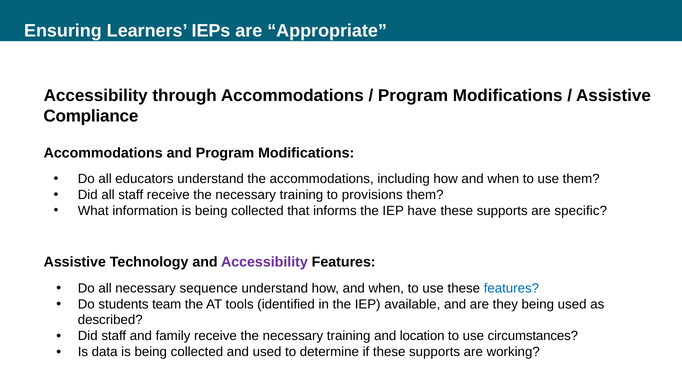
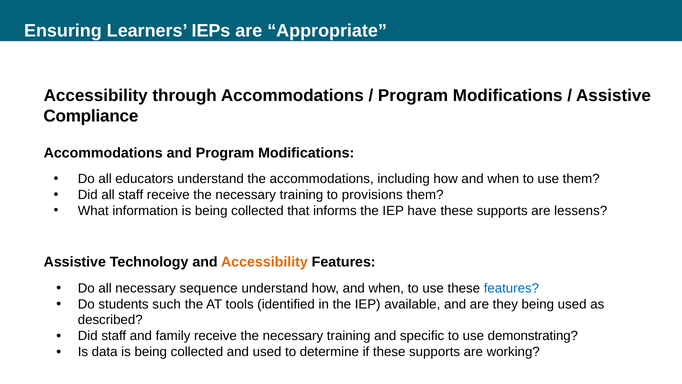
specific: specific -> lessens (581, 211)
Accessibility colour: purple -> orange (264, 262)
team: team -> such (167, 304)
location: location -> specific (422, 336)
circumstances: circumstances -> demonstrating (533, 336)
